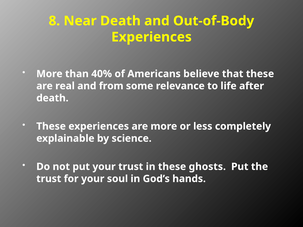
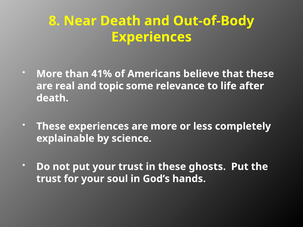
40%: 40% -> 41% (102, 74)
from: from -> topic (111, 86)
